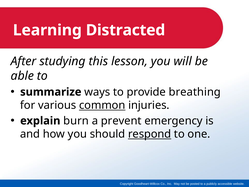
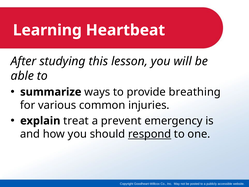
Distracted: Distracted -> Heartbeat (125, 30)
common underline: present -> none (102, 105)
burn: burn -> treat (76, 121)
